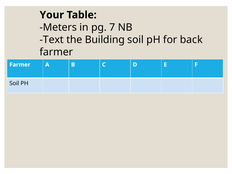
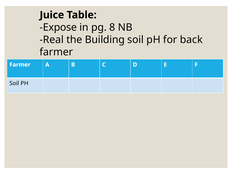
Your: Your -> Juice (52, 15)
Meters: Meters -> Expose (58, 27)
7: 7 -> 8 (112, 27)
Text: Text -> Real (52, 40)
